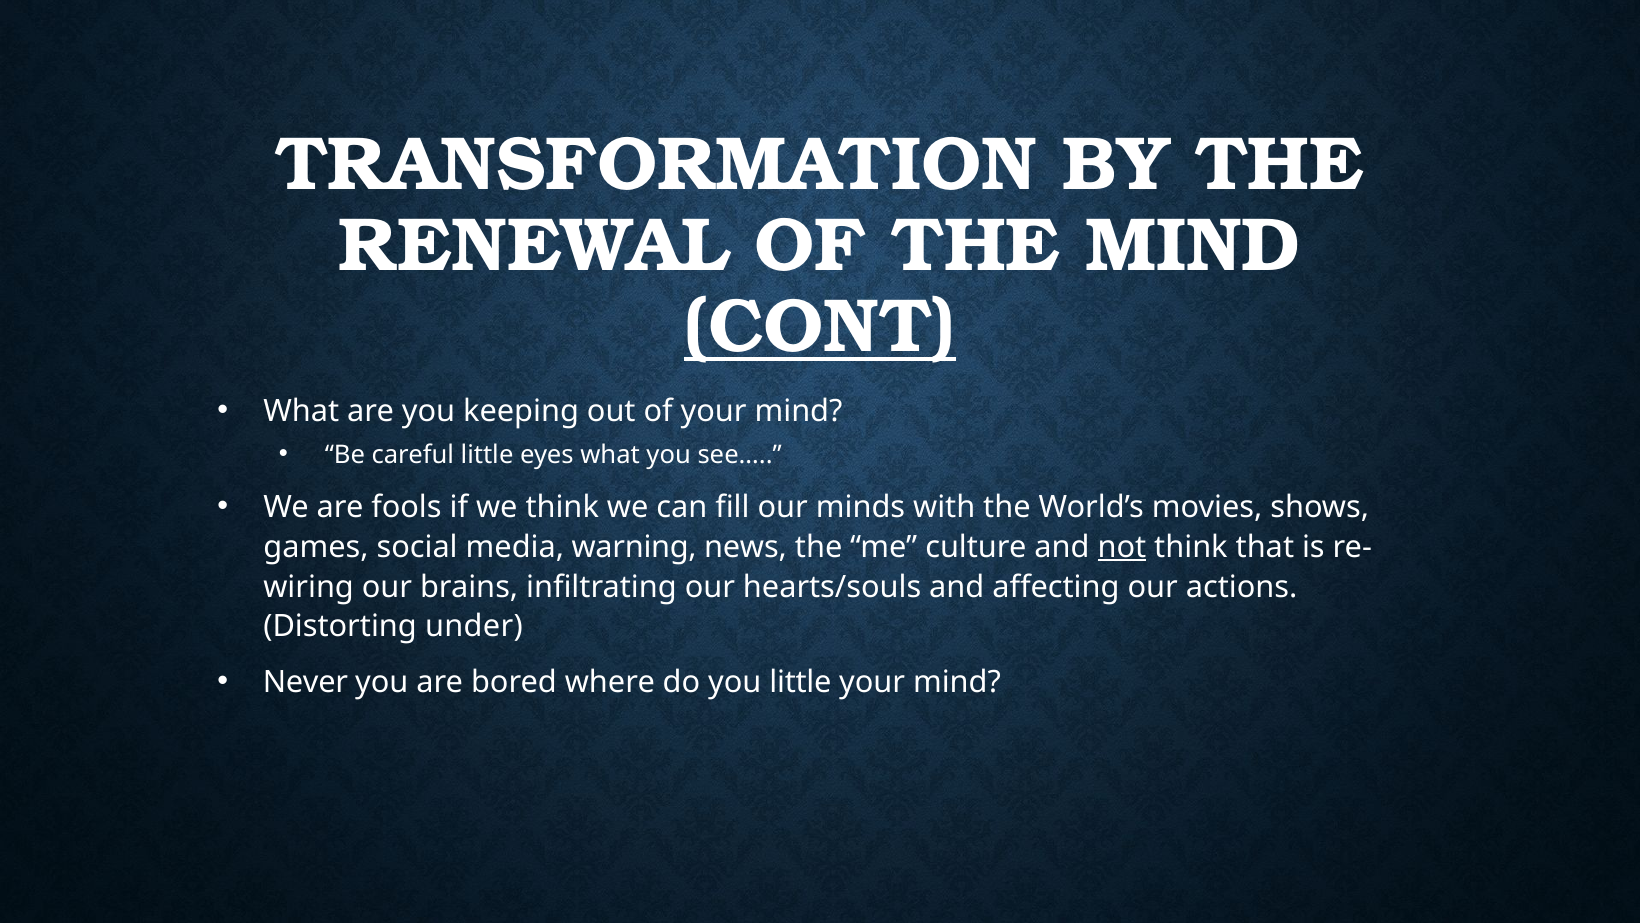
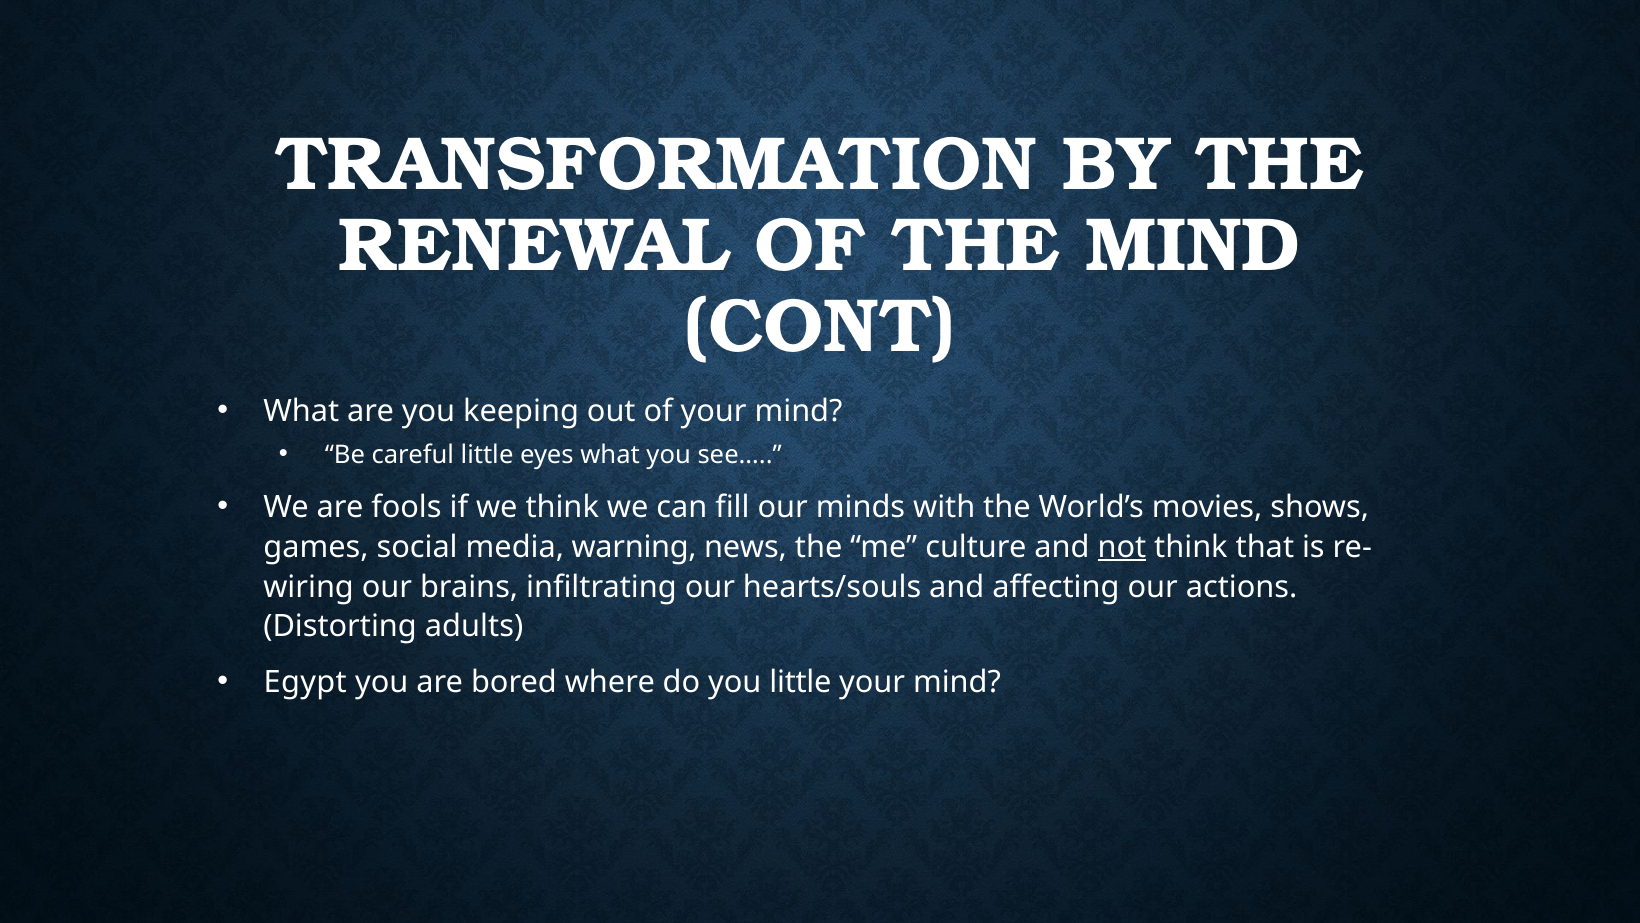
CONT underline: present -> none (820, 327)
under: under -> adults (474, 626)
Never: Never -> Egypt (305, 682)
